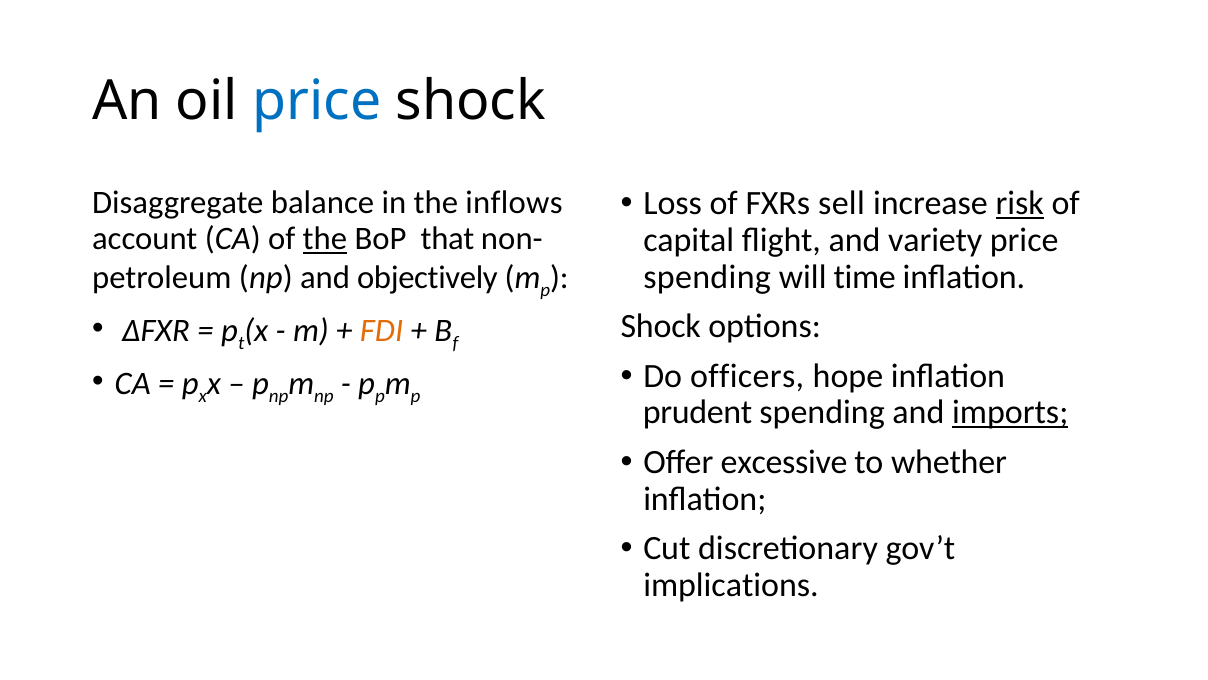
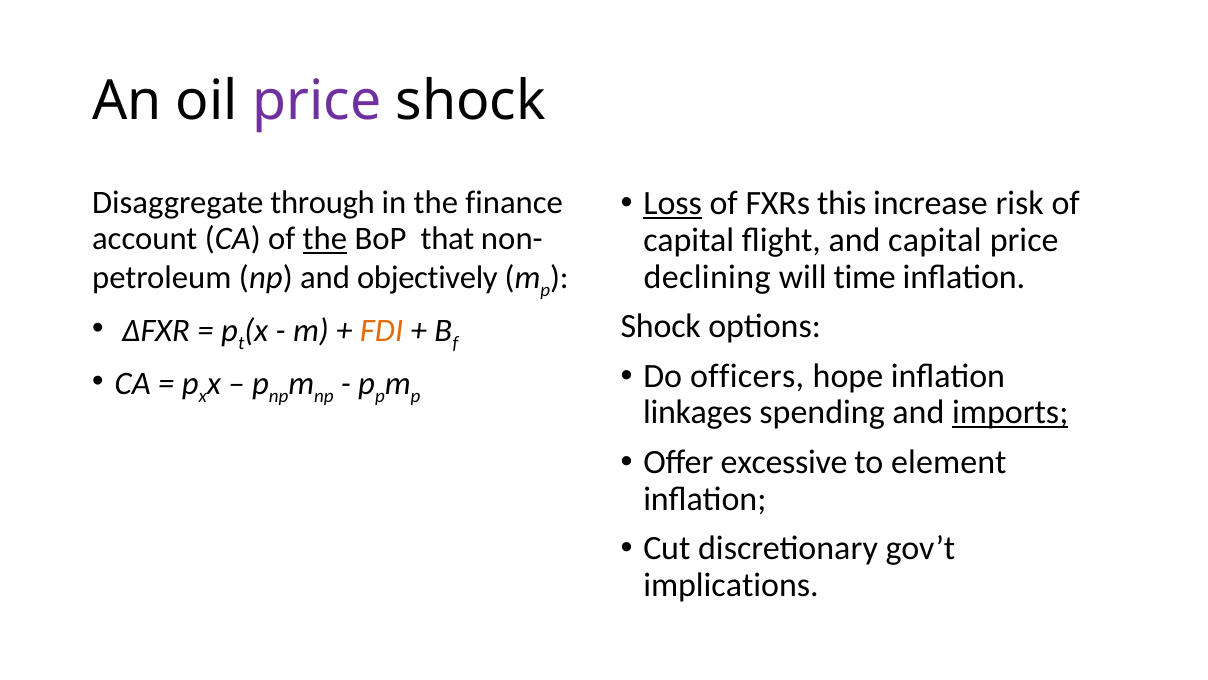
price colour: blue -> purple (317, 101)
Loss underline: none -> present (673, 204)
sell: sell -> this (842, 204)
risk underline: present -> none (1020, 204)
balance: balance -> through (323, 203)
inflows: inflows -> finance (514, 203)
and variety: variety -> capital (935, 240)
spending: spending -> declining (707, 277)
prudent: prudent -> linkages (698, 412)
whether: whether -> element (949, 462)
